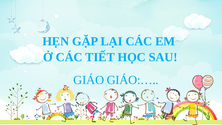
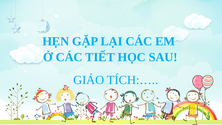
GIÁO:…: GIÁO:… -> TÍCH:… (133, 80)
